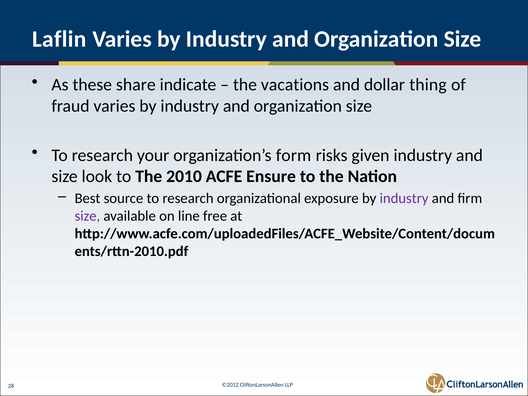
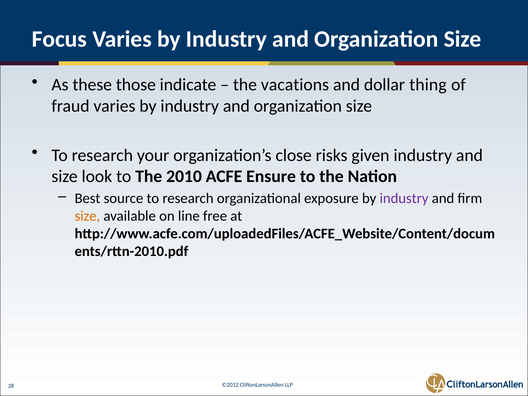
Laflin: Laflin -> Focus (59, 39)
share: share -> those (136, 85)
form: form -> close (294, 155)
size colour: purple -> orange (87, 216)
